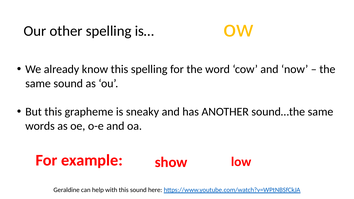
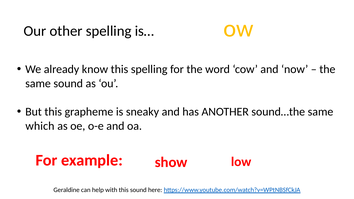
words: words -> which (40, 126)
